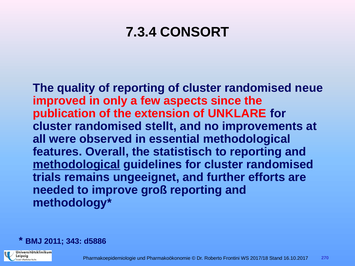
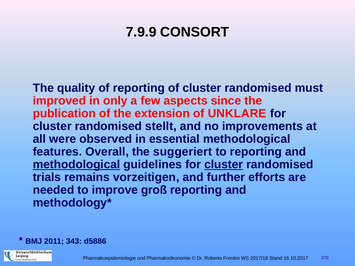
7.3.4: 7.3.4 -> 7.9.9 (141, 32)
neue: neue -> must (309, 88)
statistisch: statistisch -> suggeriert (183, 152)
cluster underline: none -> present (224, 165)
ungeeignet: ungeeignet -> vorzeitigen (146, 177)
